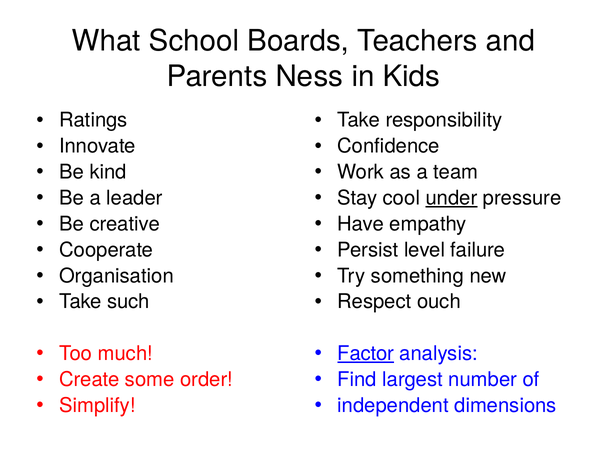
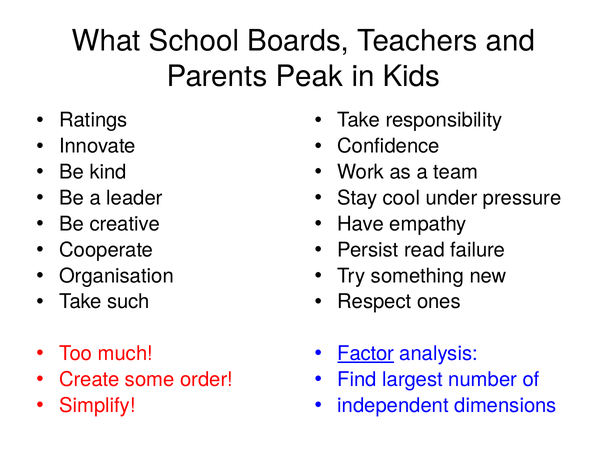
Ness: Ness -> Peak (309, 76)
under underline: present -> none (451, 198)
level: level -> read (424, 249)
ouch: ouch -> ones (439, 301)
